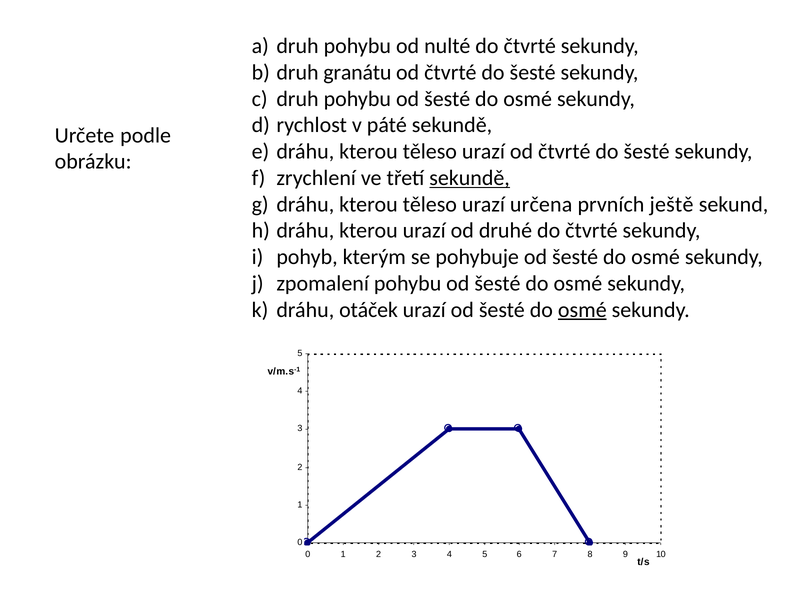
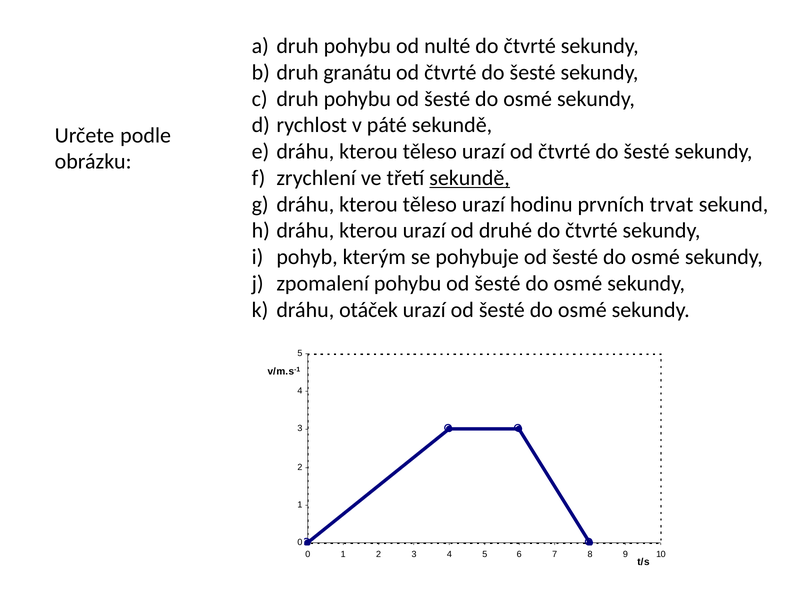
určena: určena -> hodinu (541, 204)
ještě: ještě -> trvat (672, 204)
osmé underline: present -> none (582, 310)
